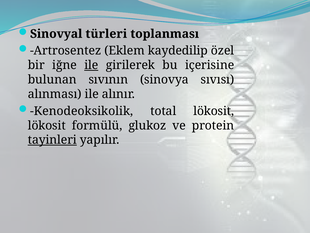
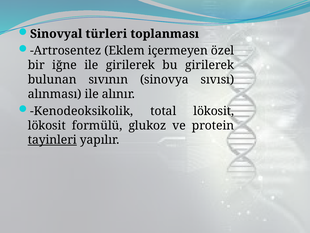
kaydedilip: kaydedilip -> içermeyen (178, 51)
ile underline: present -> none (91, 65)
bu içerisine: içerisine -> girilerek (210, 65)
